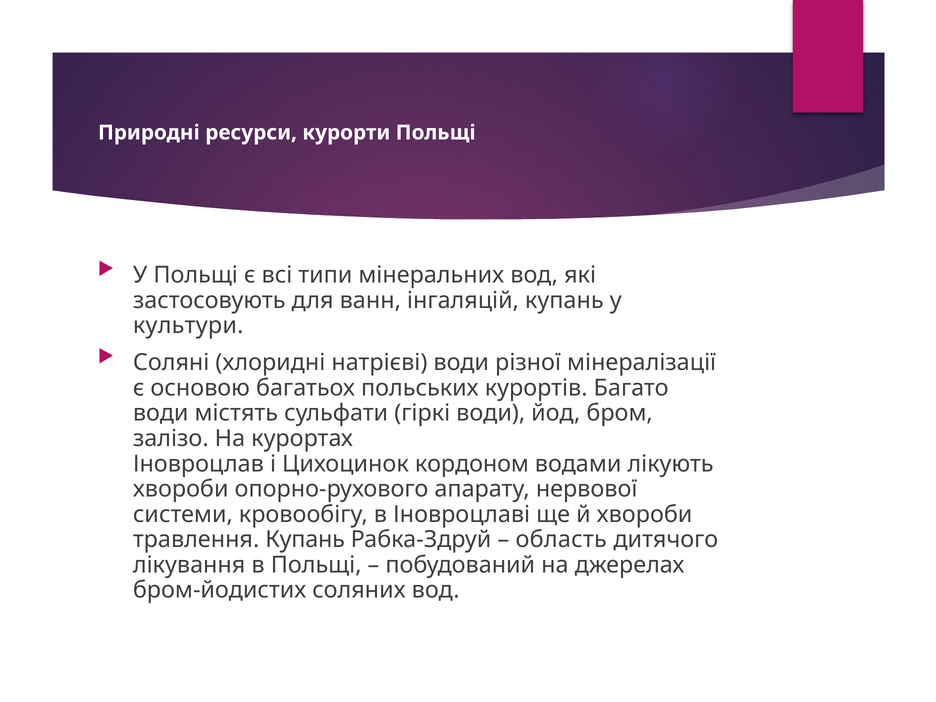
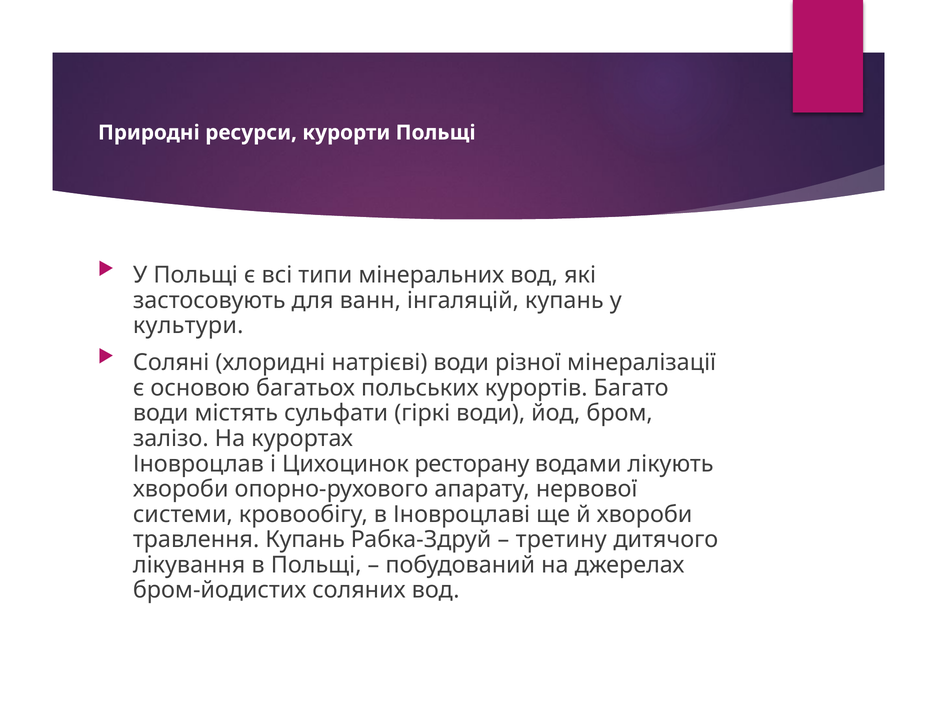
кордоном: кордоном -> ресторану (472, 464)
область: область -> третину (561, 540)
